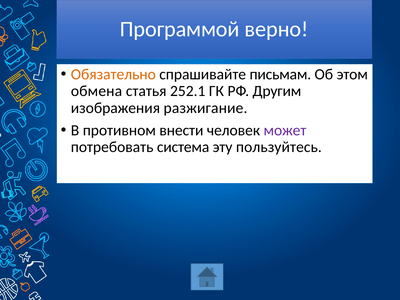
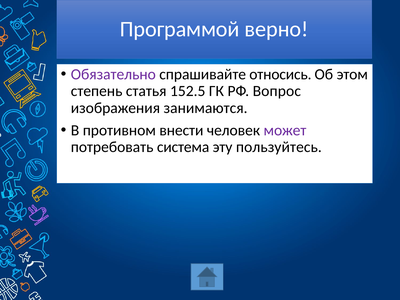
Обязательно colour: orange -> purple (113, 74)
письмам: письмам -> относись (280, 74)
обмена: обмена -> степень (97, 91)
252.1: 252.1 -> 152.5 (188, 91)
Другим: Другим -> Вопрос (277, 91)
разжигание: разжигание -> занимаются (206, 108)
